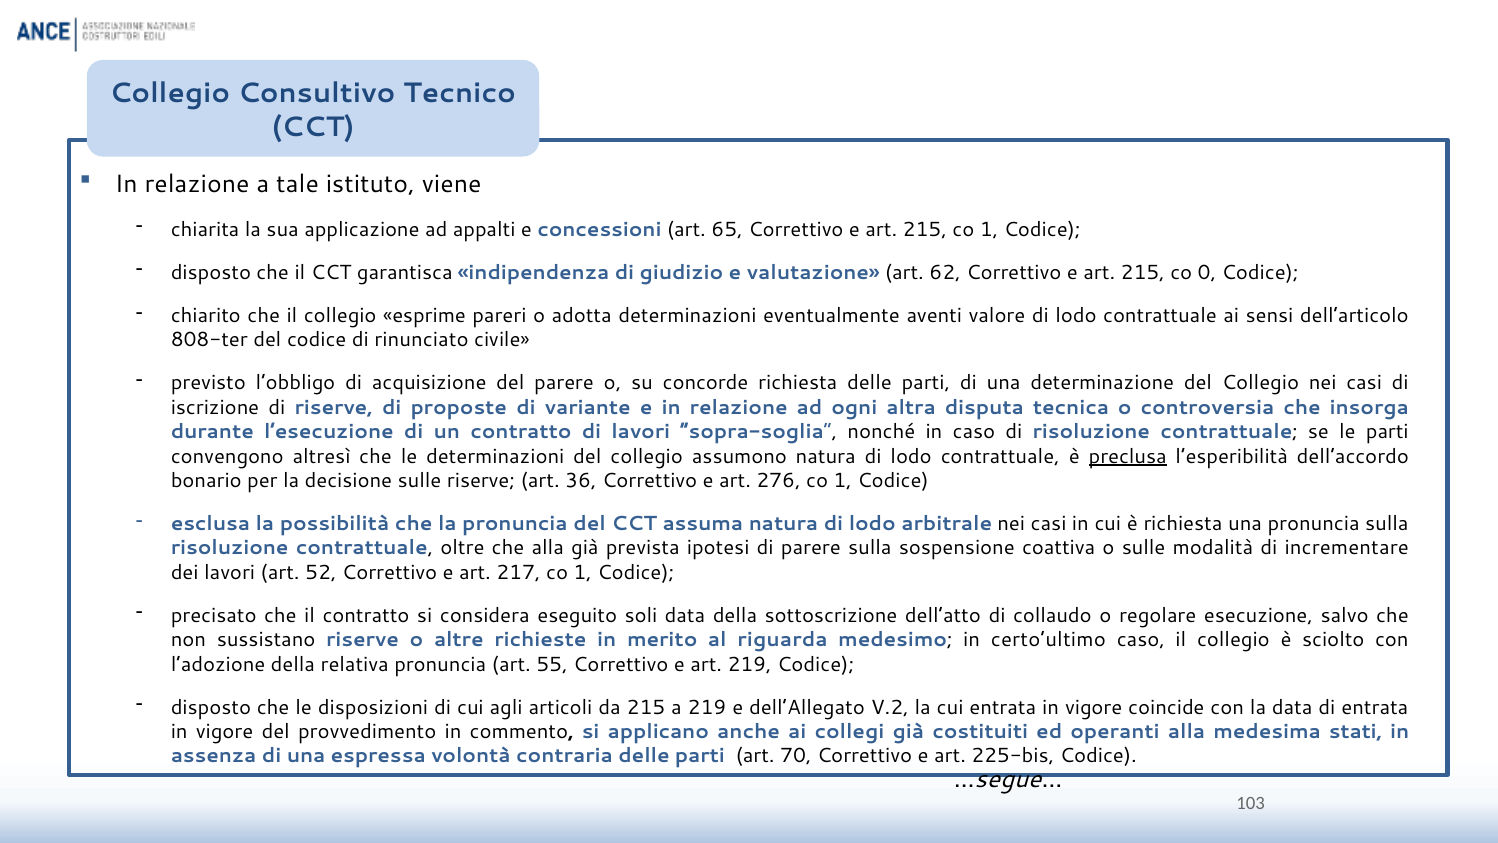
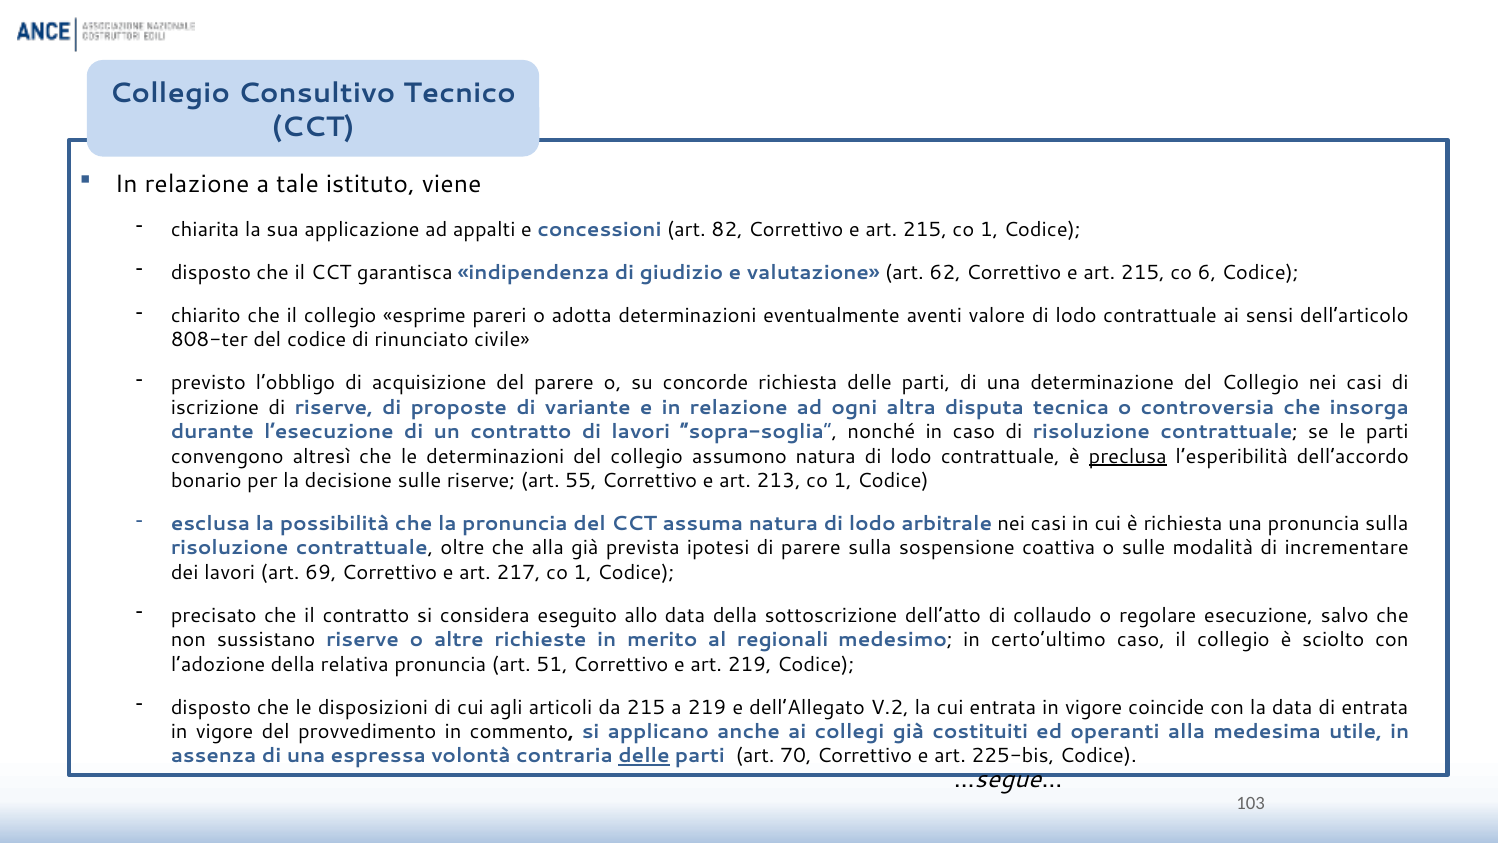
65: 65 -> 82 (727, 229)
0: 0 -> 6 (1207, 272)
36: 36 -> 55 (581, 480)
276: 276 -> 213 (779, 480)
52: 52 -> 69 (321, 572)
soli: soli -> allo (641, 615)
riguarda: riguarda -> regionali (783, 640)
55: 55 -> 51 (552, 664)
stati: stati -> utile (1355, 732)
delle underline: none -> present (644, 756)
